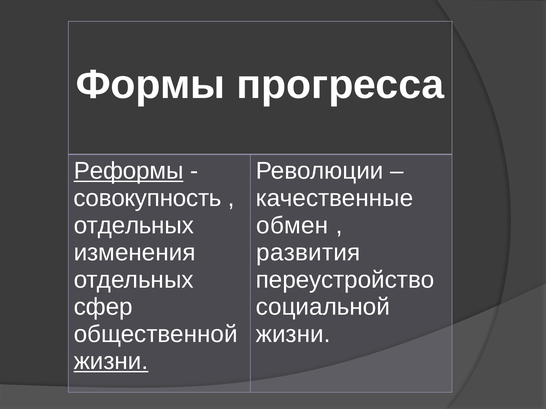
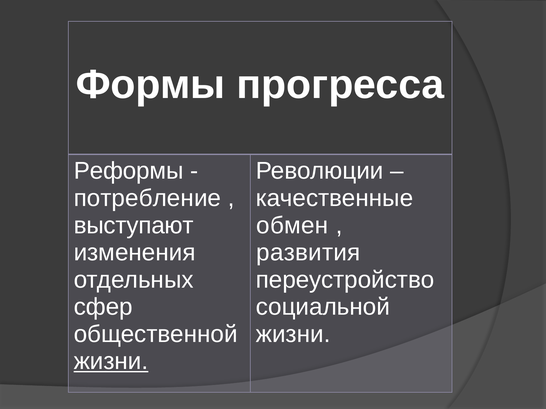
Реформы underline: present -> none (129, 171)
совокупность: совокупность -> потребление (147, 198)
отдельных: отдельных -> выступают (134, 226)
